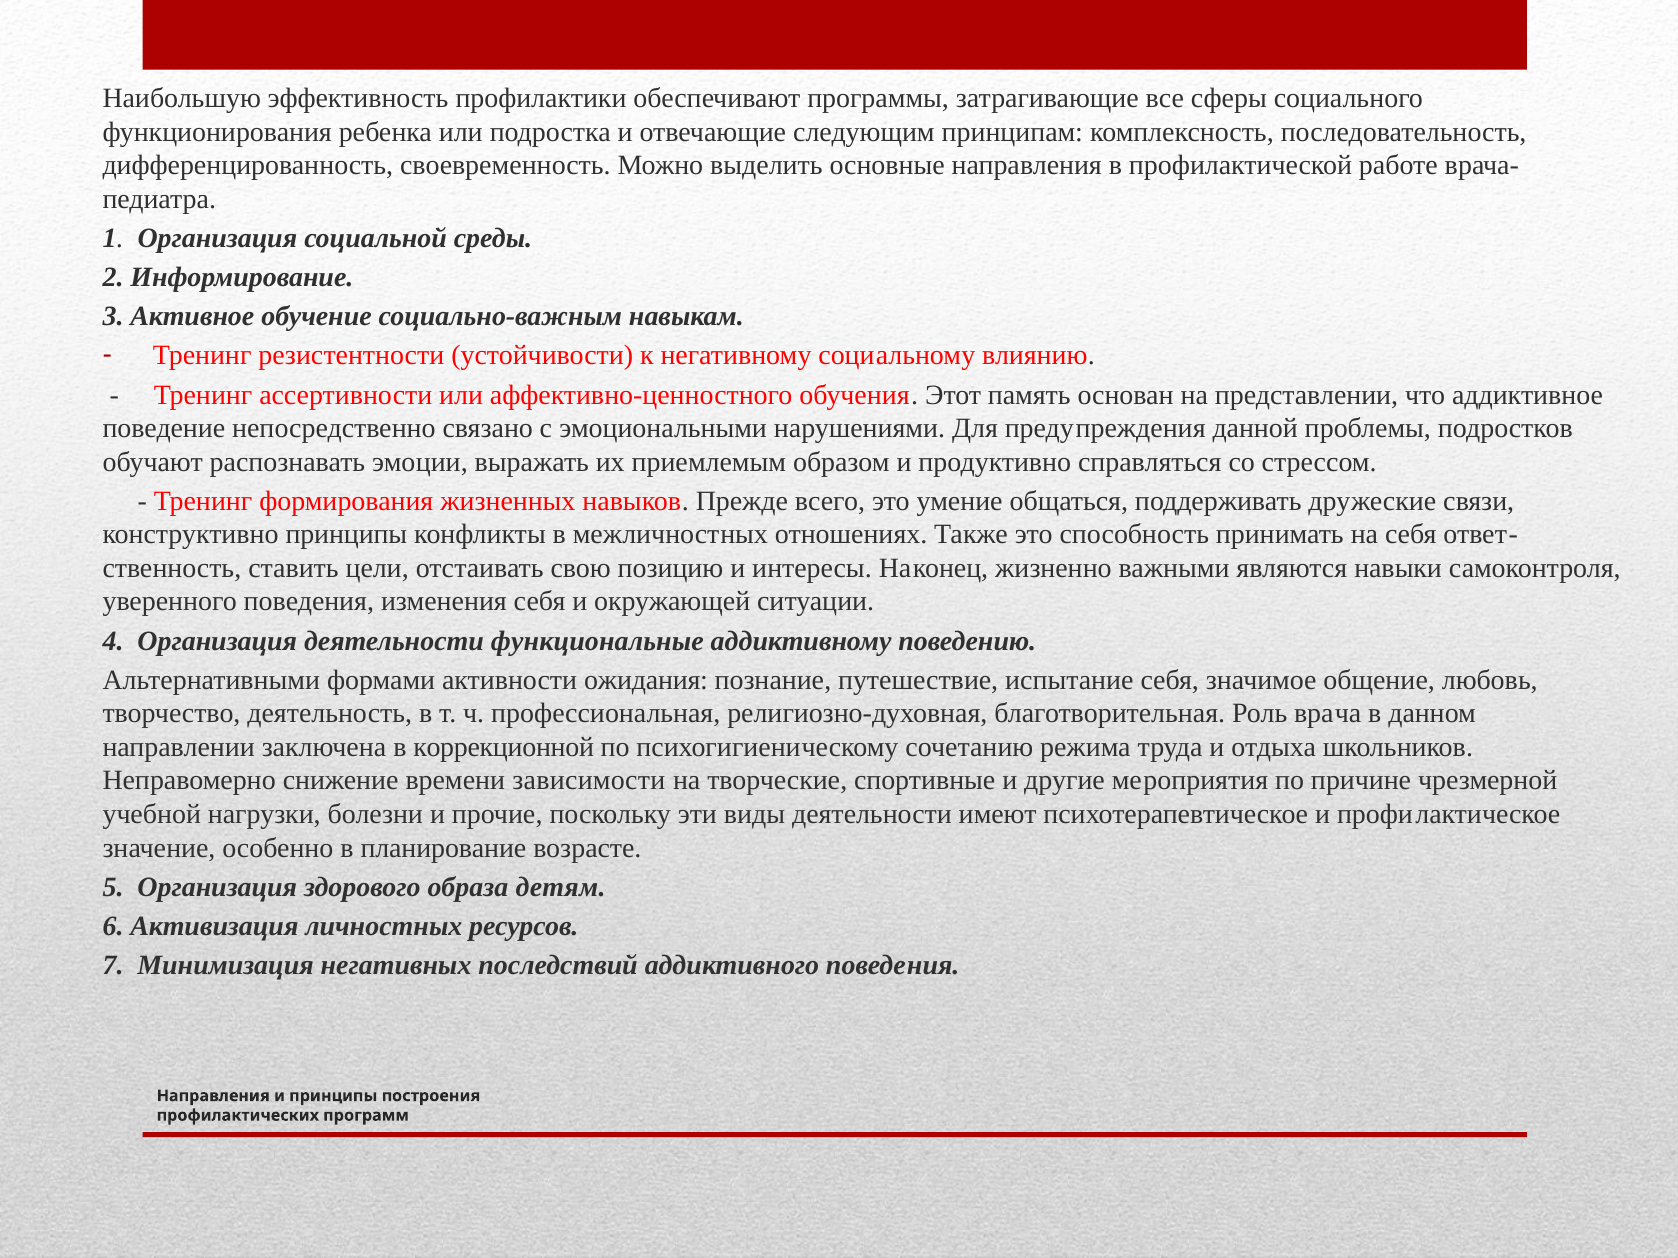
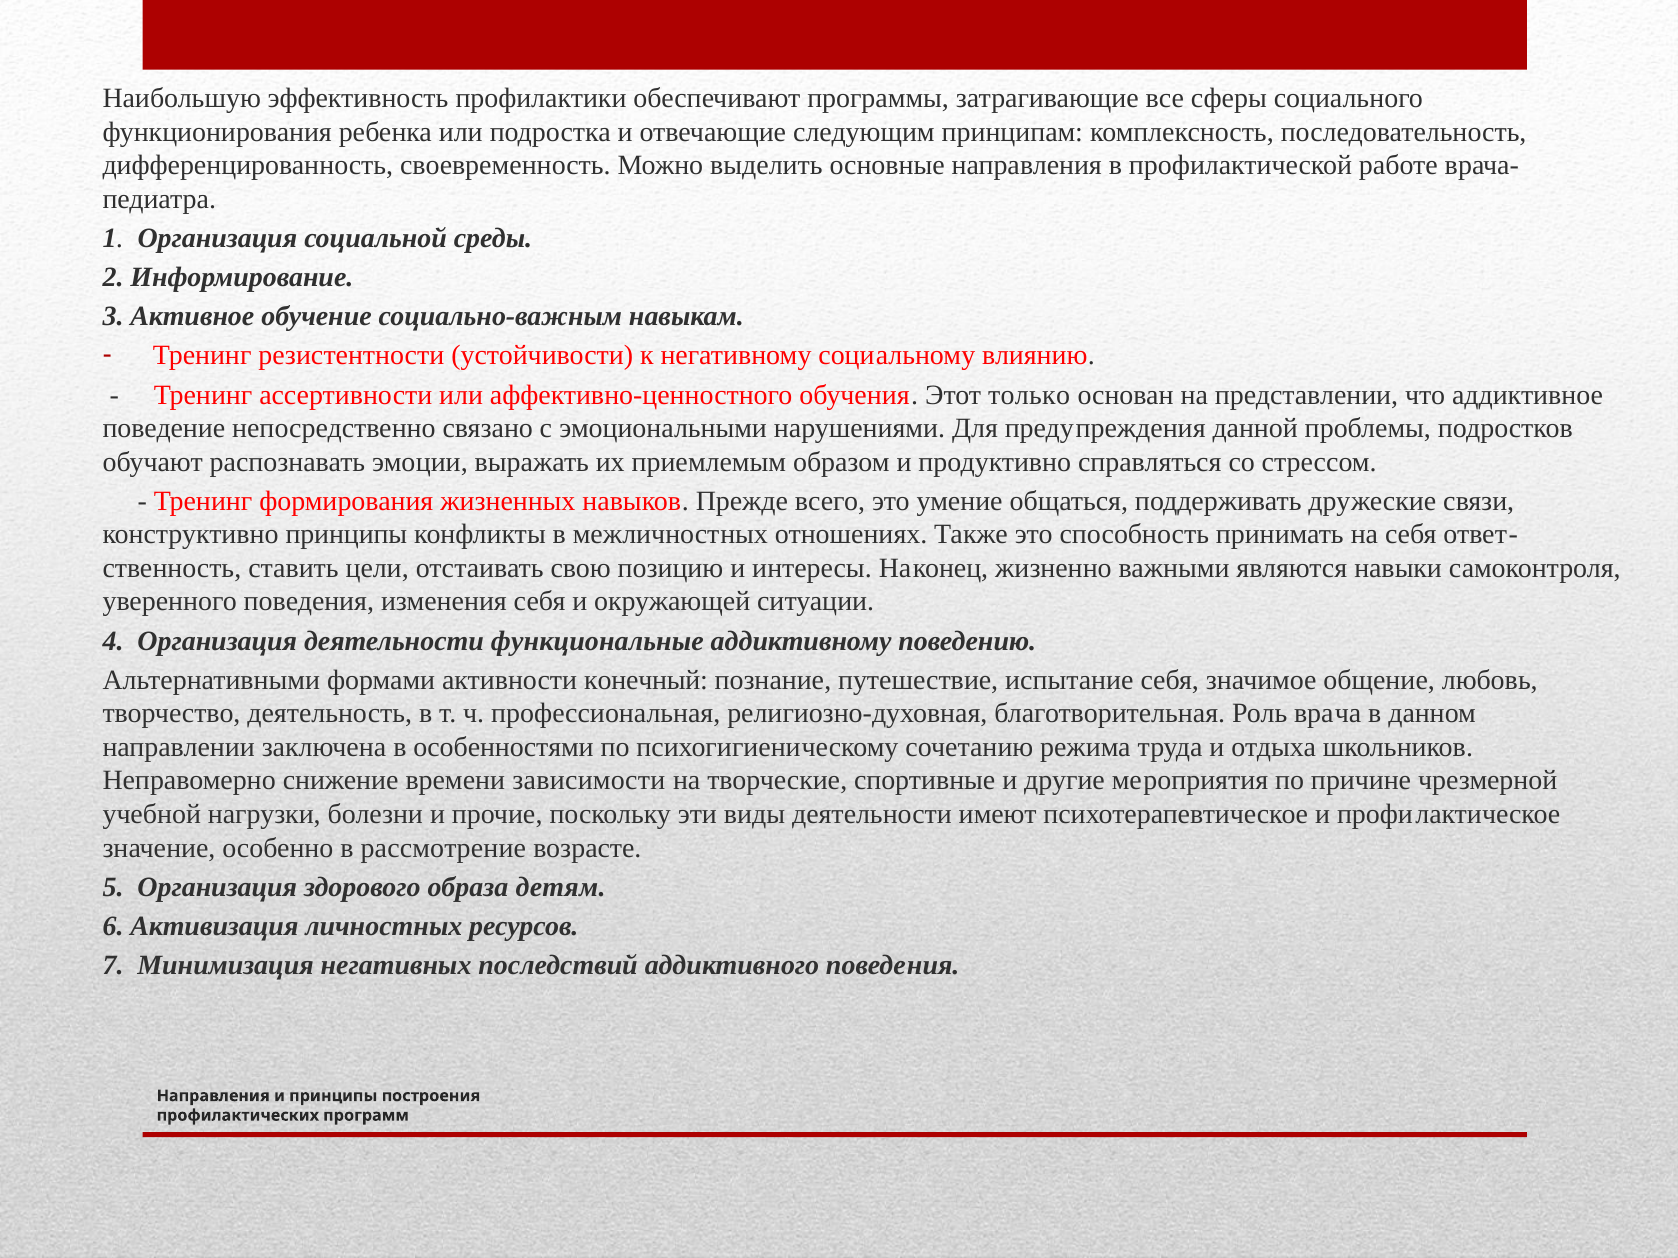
память: память -> только (1029, 395)
ожидания: ожидания -> конечный (646, 680)
коррекционной: коррекционной -> особенностями (504, 747)
планирование: планирование -> рассмотрение (443, 848)
